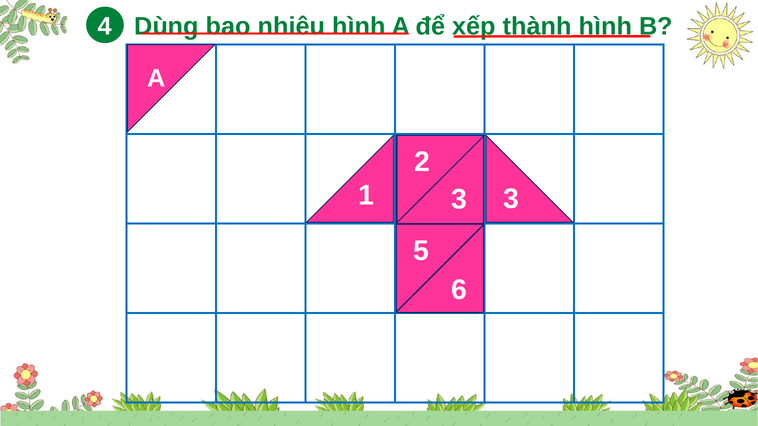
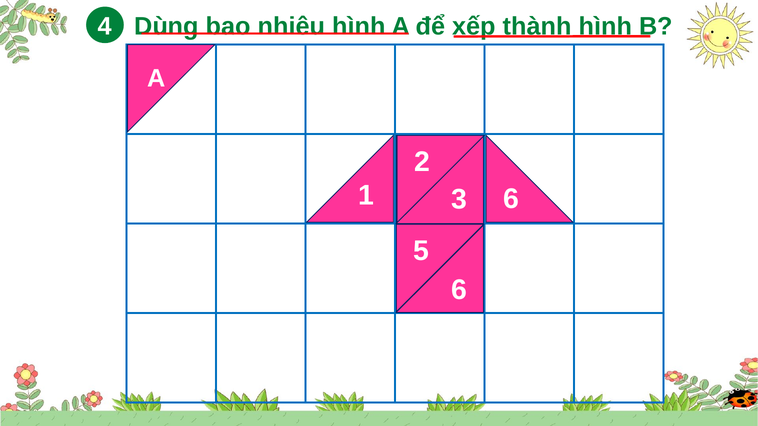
3 3: 3 -> 6 (511, 199)
